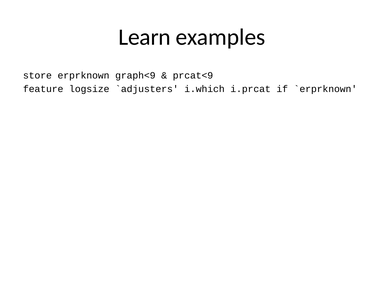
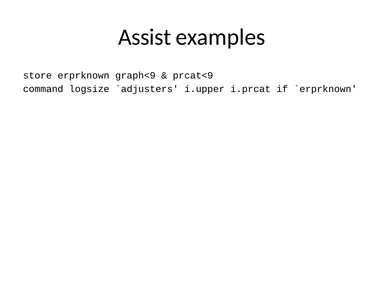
Learn: Learn -> Assist (145, 37)
feature: feature -> command (43, 89)
i.which: i.which -> i.upper (204, 89)
